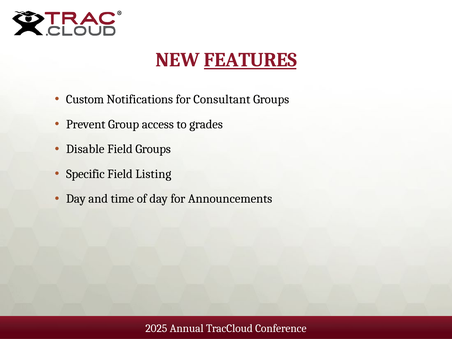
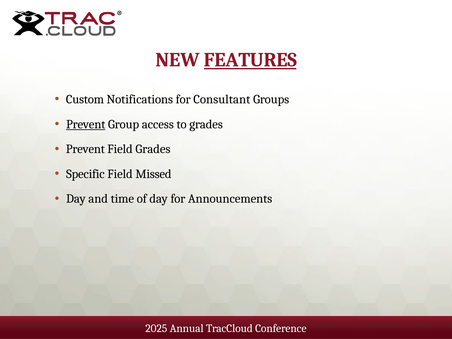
Prevent underline: none -> present (86, 124)
Disable: Disable -> Prevent (85, 149)
Field Groups: Groups -> Grades (153, 149)
Listing: Listing -> Missed (153, 174)
